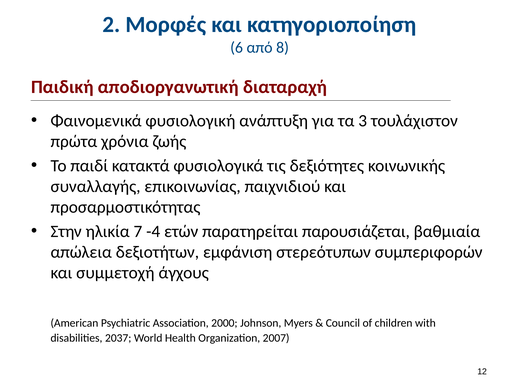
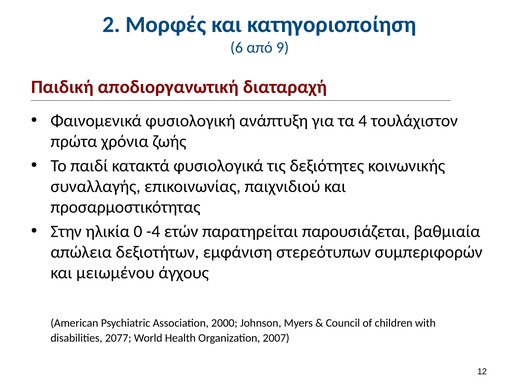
8: 8 -> 9 (283, 47)
3: 3 -> 4 (363, 121)
7: 7 -> 0 (138, 231)
συμμετοχή: συμμετοχή -> μειωμένου (115, 272)
2037: 2037 -> 2077 (118, 338)
